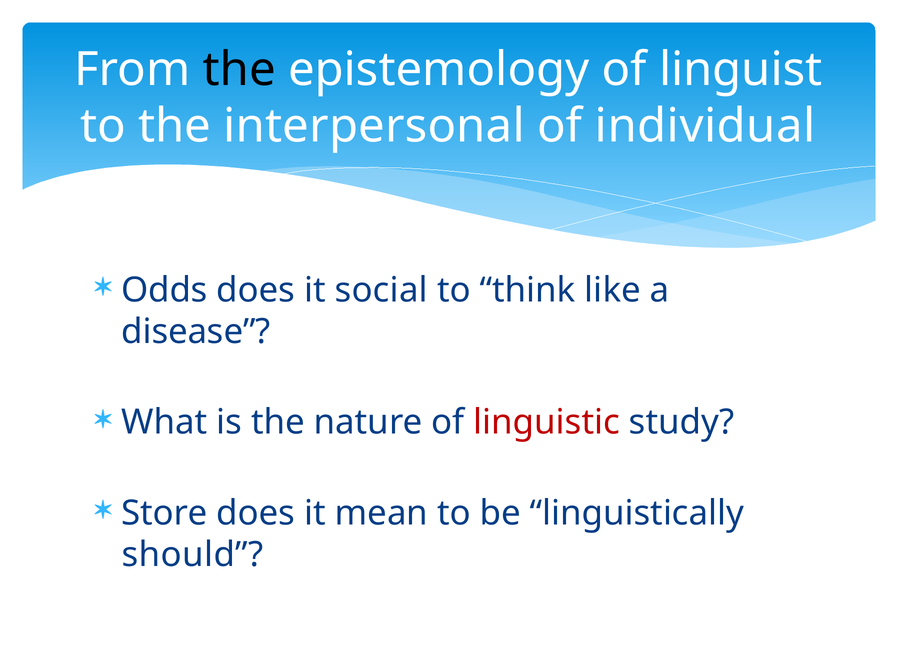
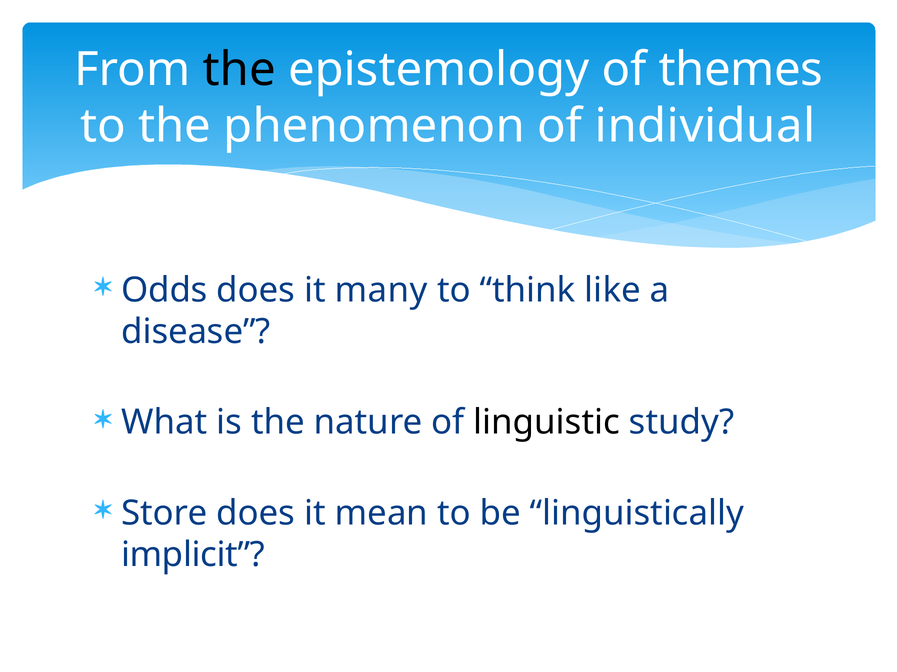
linguist: linguist -> themes (741, 70)
interpersonal: interpersonal -> phenomenon (374, 126)
social: social -> many (381, 290)
linguistic colour: red -> black (547, 423)
should: should -> implicit (193, 556)
